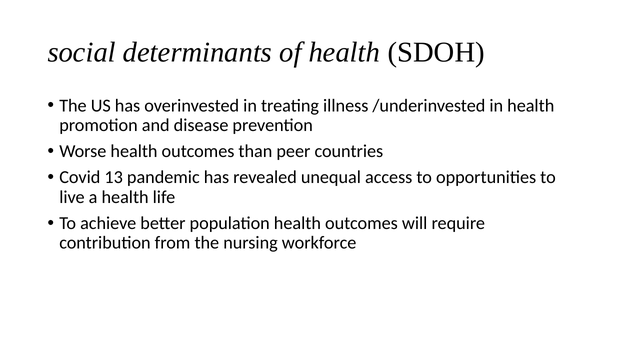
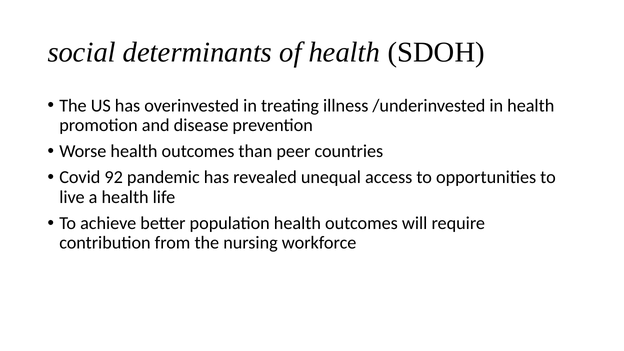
13: 13 -> 92 (114, 177)
